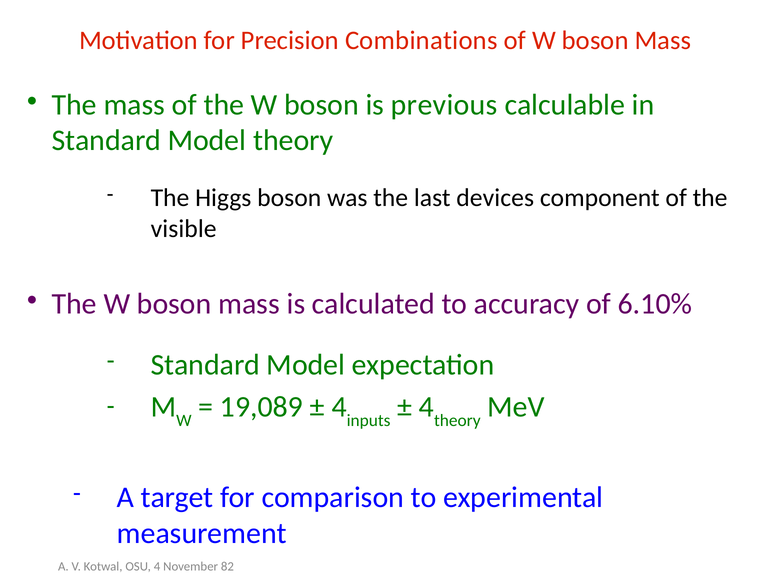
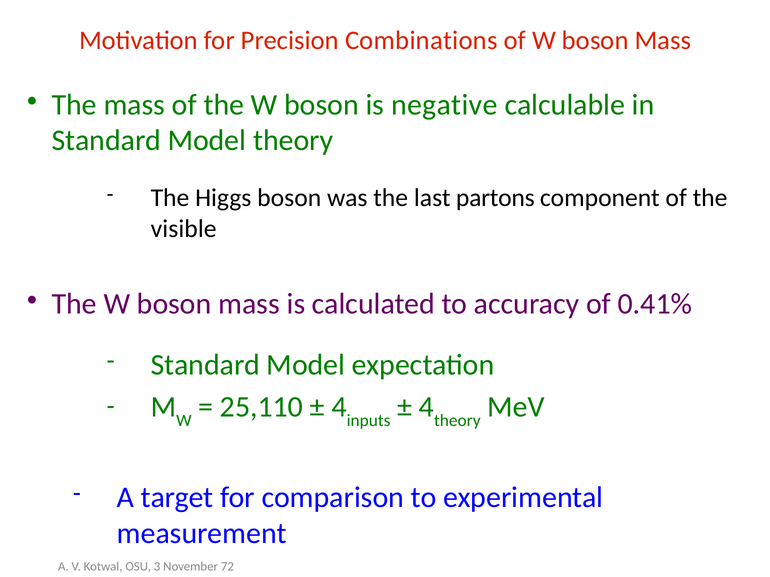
previous: previous -> negative (444, 105)
devices: devices -> partons (495, 198)
6.10%: 6.10% -> 0.41% (655, 304)
19,089: 19,089 -> 25,110 (262, 407)
OSU 4: 4 -> 3 (157, 567)
82: 82 -> 72 (227, 567)
